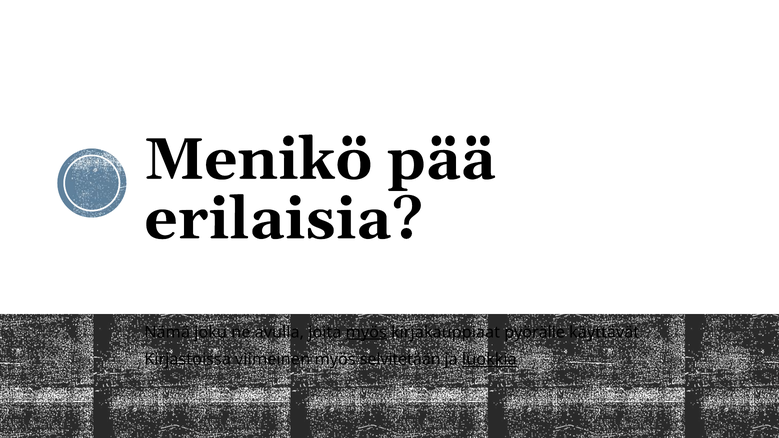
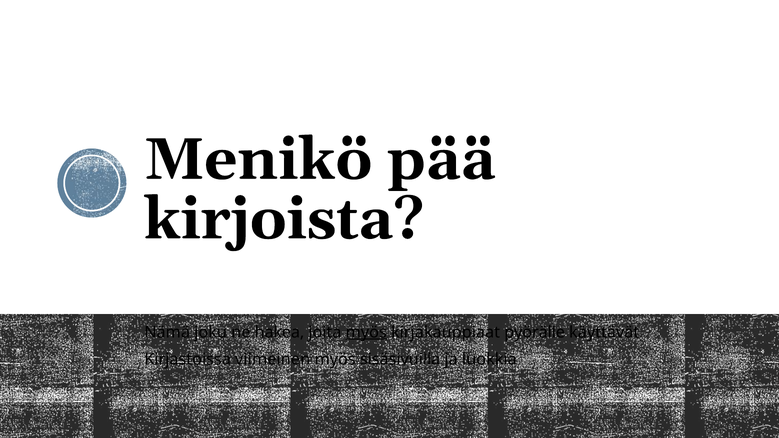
erilaisia: erilaisia -> kirjoista (284, 219)
avulla: avulla -> hakea (279, 332)
selvitetään: selvitetään -> sisäsivuilla (400, 360)
luokkia underline: present -> none (489, 360)
